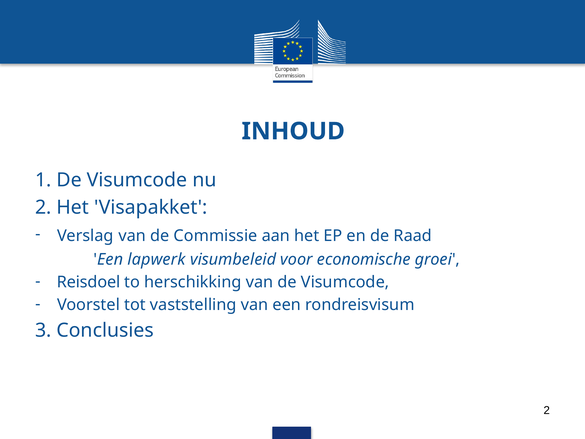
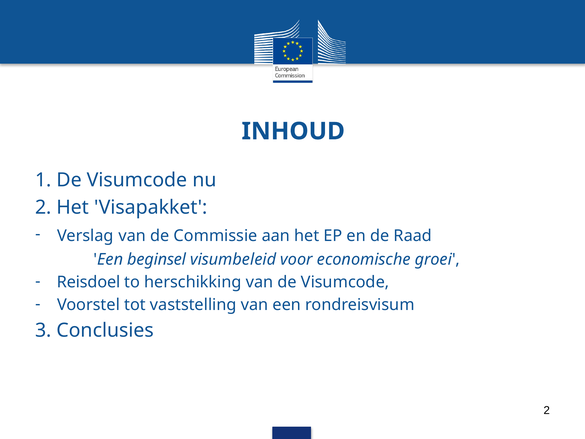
lapwerk: lapwerk -> beginsel (157, 259)
